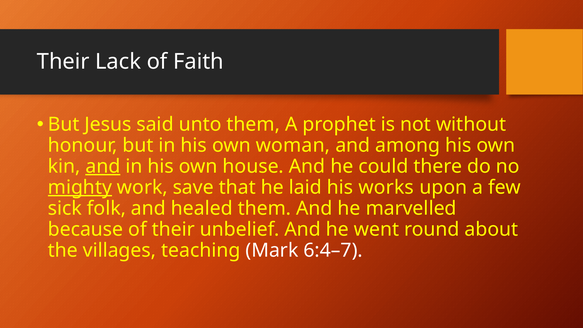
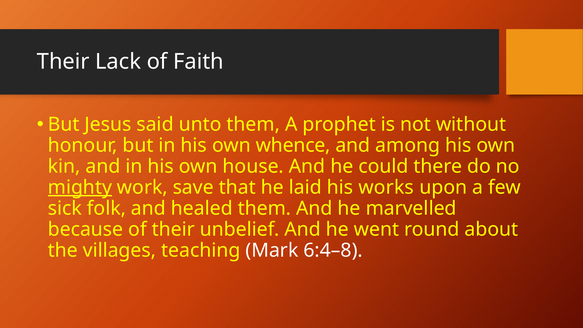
woman: woman -> whence (293, 145)
and underline: present -> none (103, 166)
6:4–7: 6:4–7 -> 6:4–8 (333, 250)
